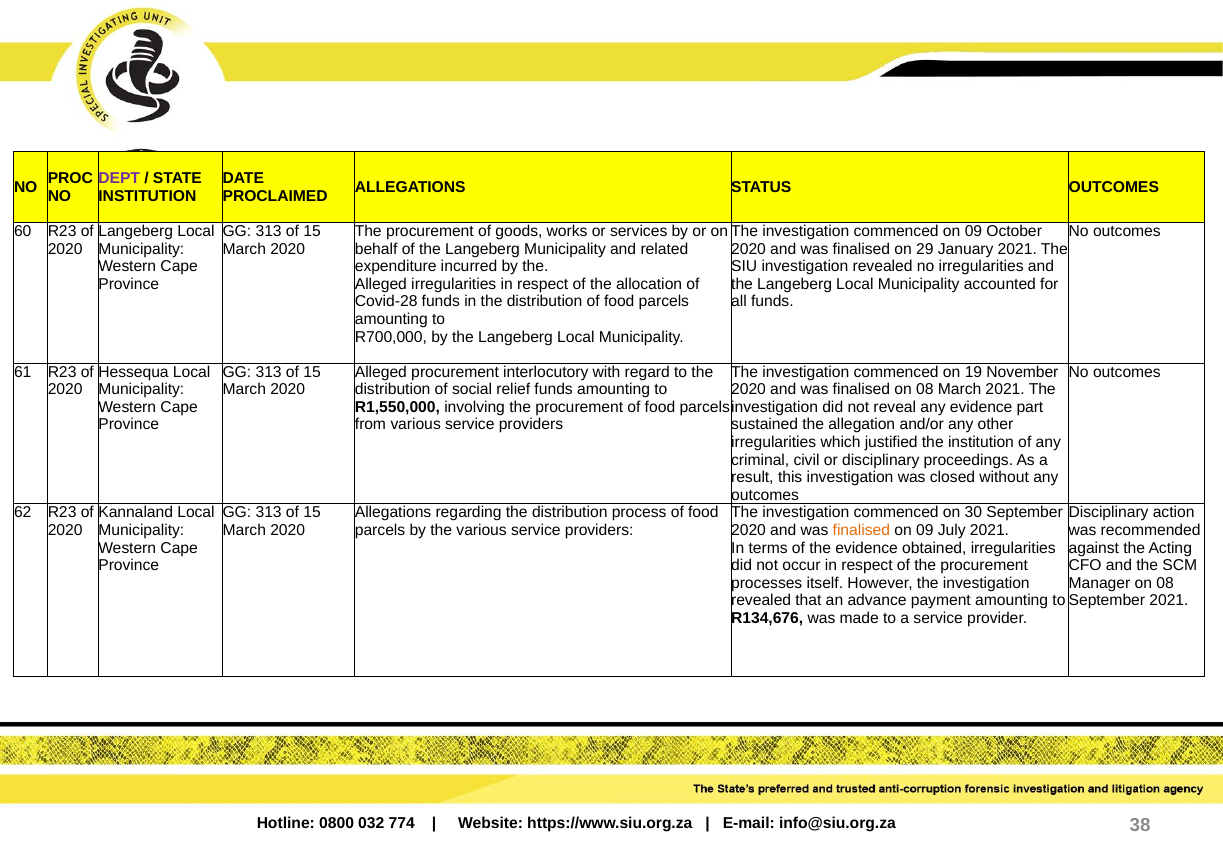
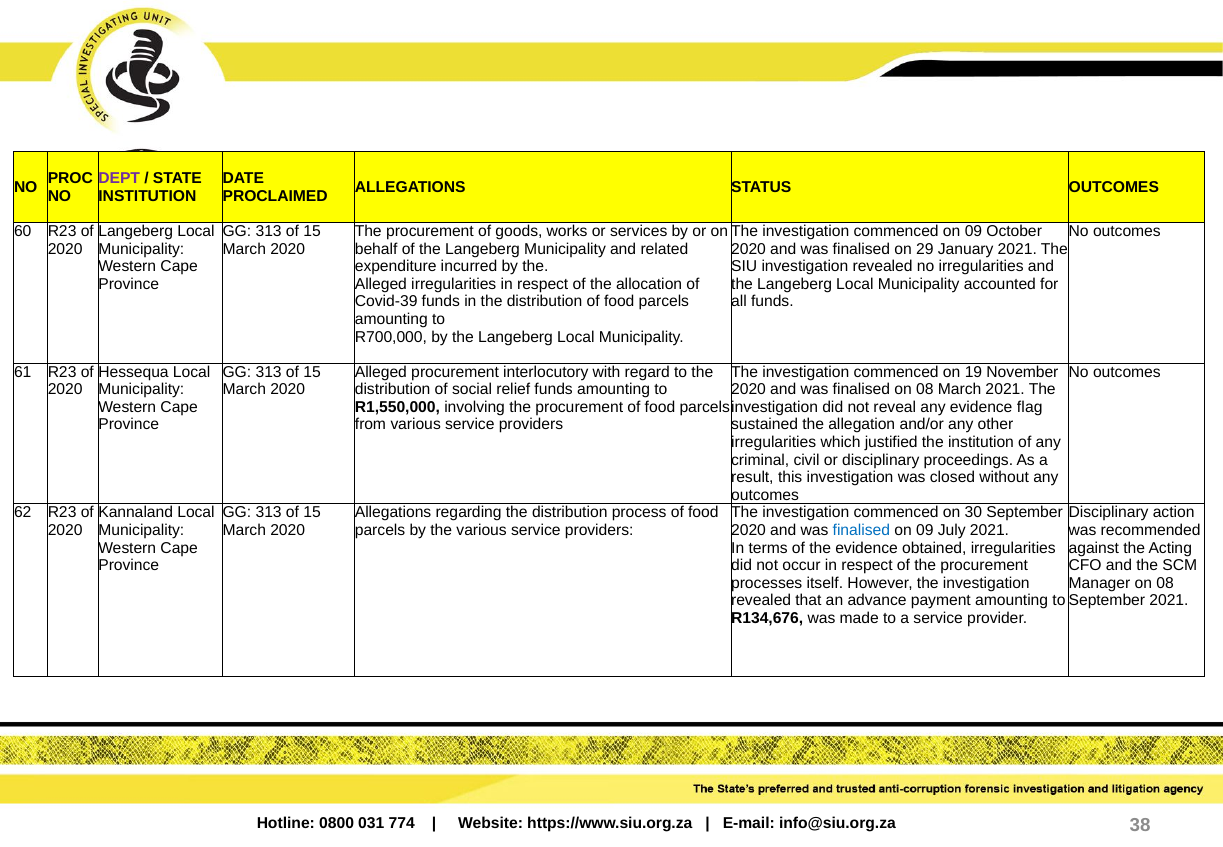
Covid-28: Covid-28 -> Covid-39 (386, 302)
part: part -> flag (1030, 407)
finalised colour: orange -> blue (861, 530)
032: 032 -> 031 (371, 824)
